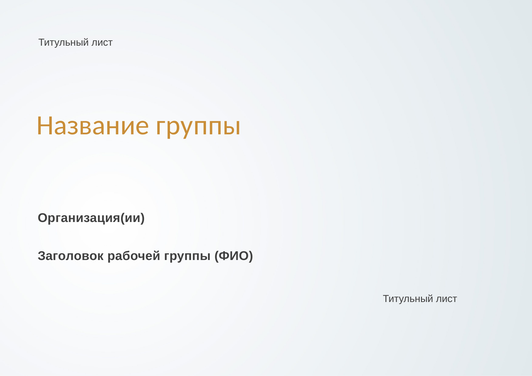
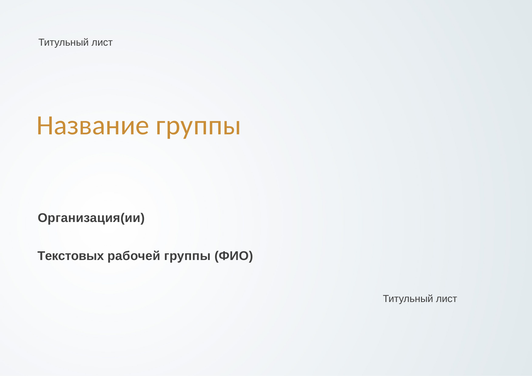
Заголовок: Заголовок -> Текстовых (71, 256)
